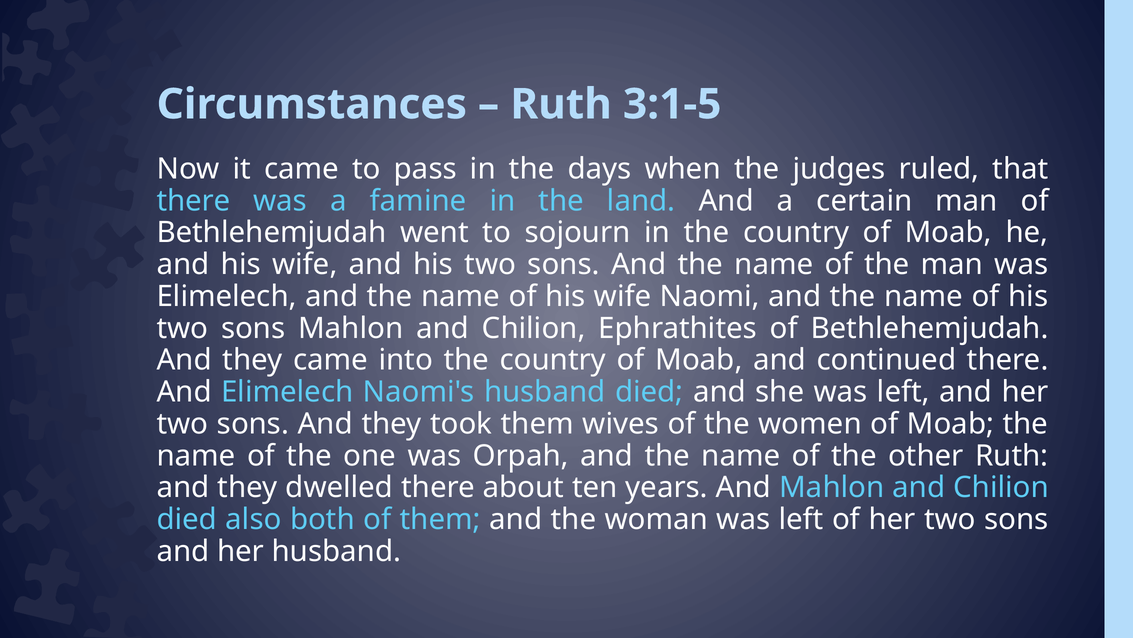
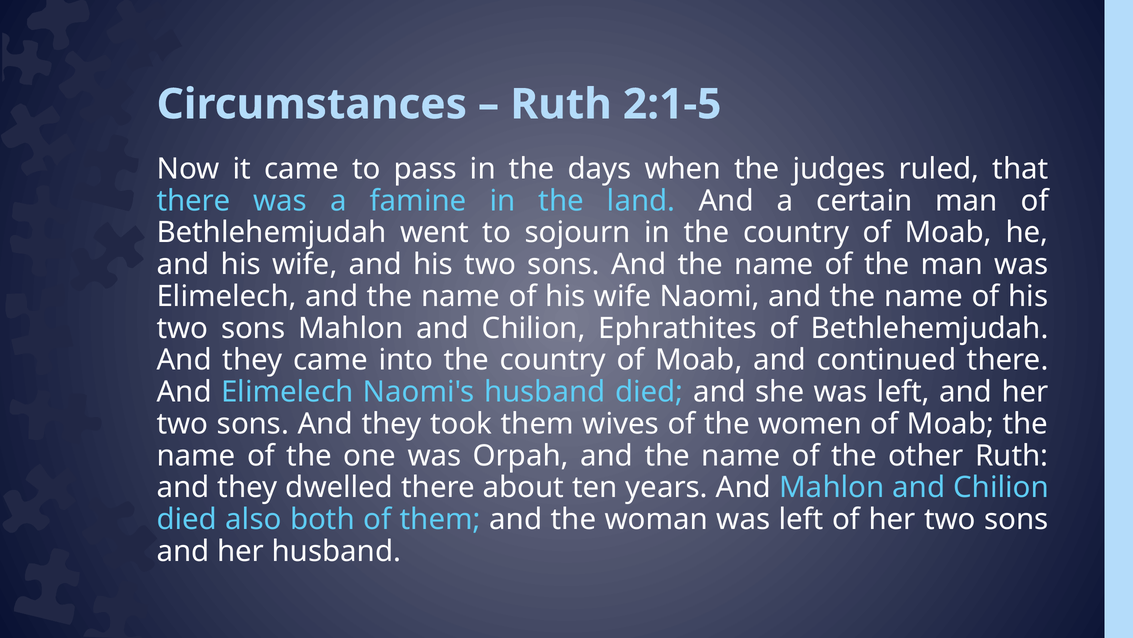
3:1-5: 3:1-5 -> 2:1-5 (672, 104)
